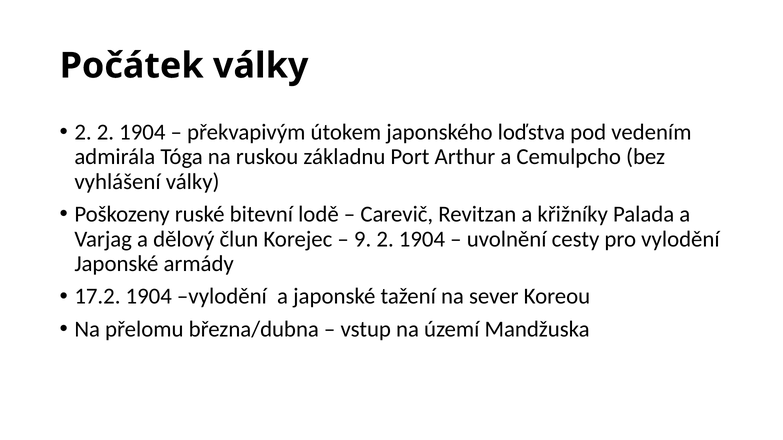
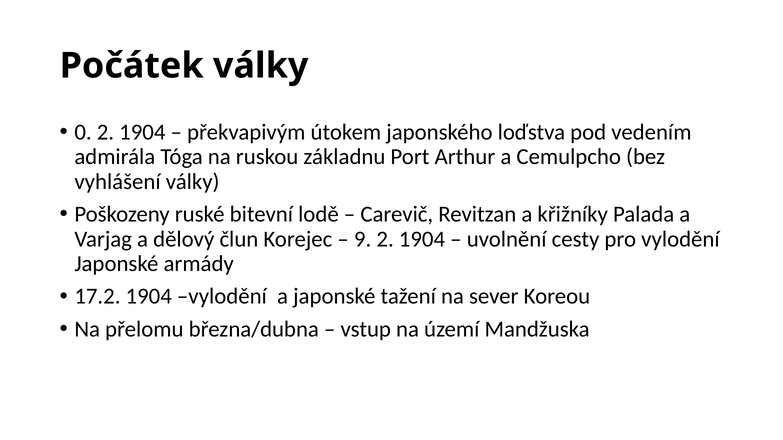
2: 2 -> 0 (83, 132)
